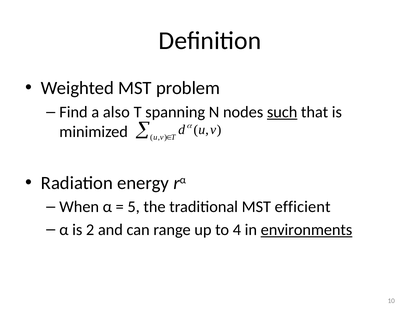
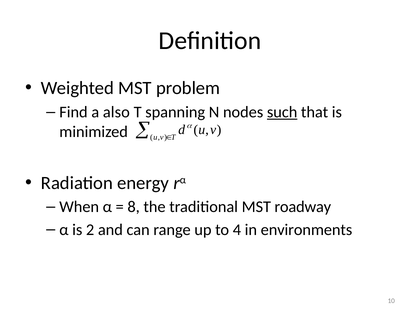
5: 5 -> 8 (134, 207)
efficient: efficient -> roadway (303, 207)
environments underline: present -> none (306, 230)
